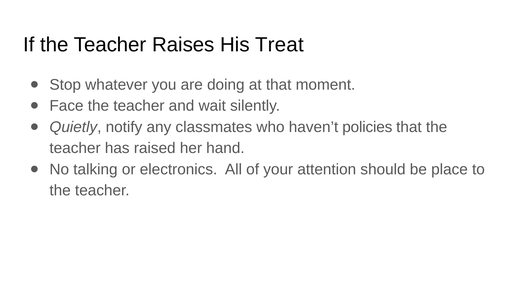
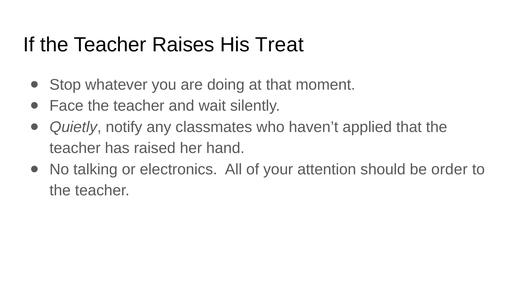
policies: policies -> applied (367, 127)
place: place -> order (449, 169)
